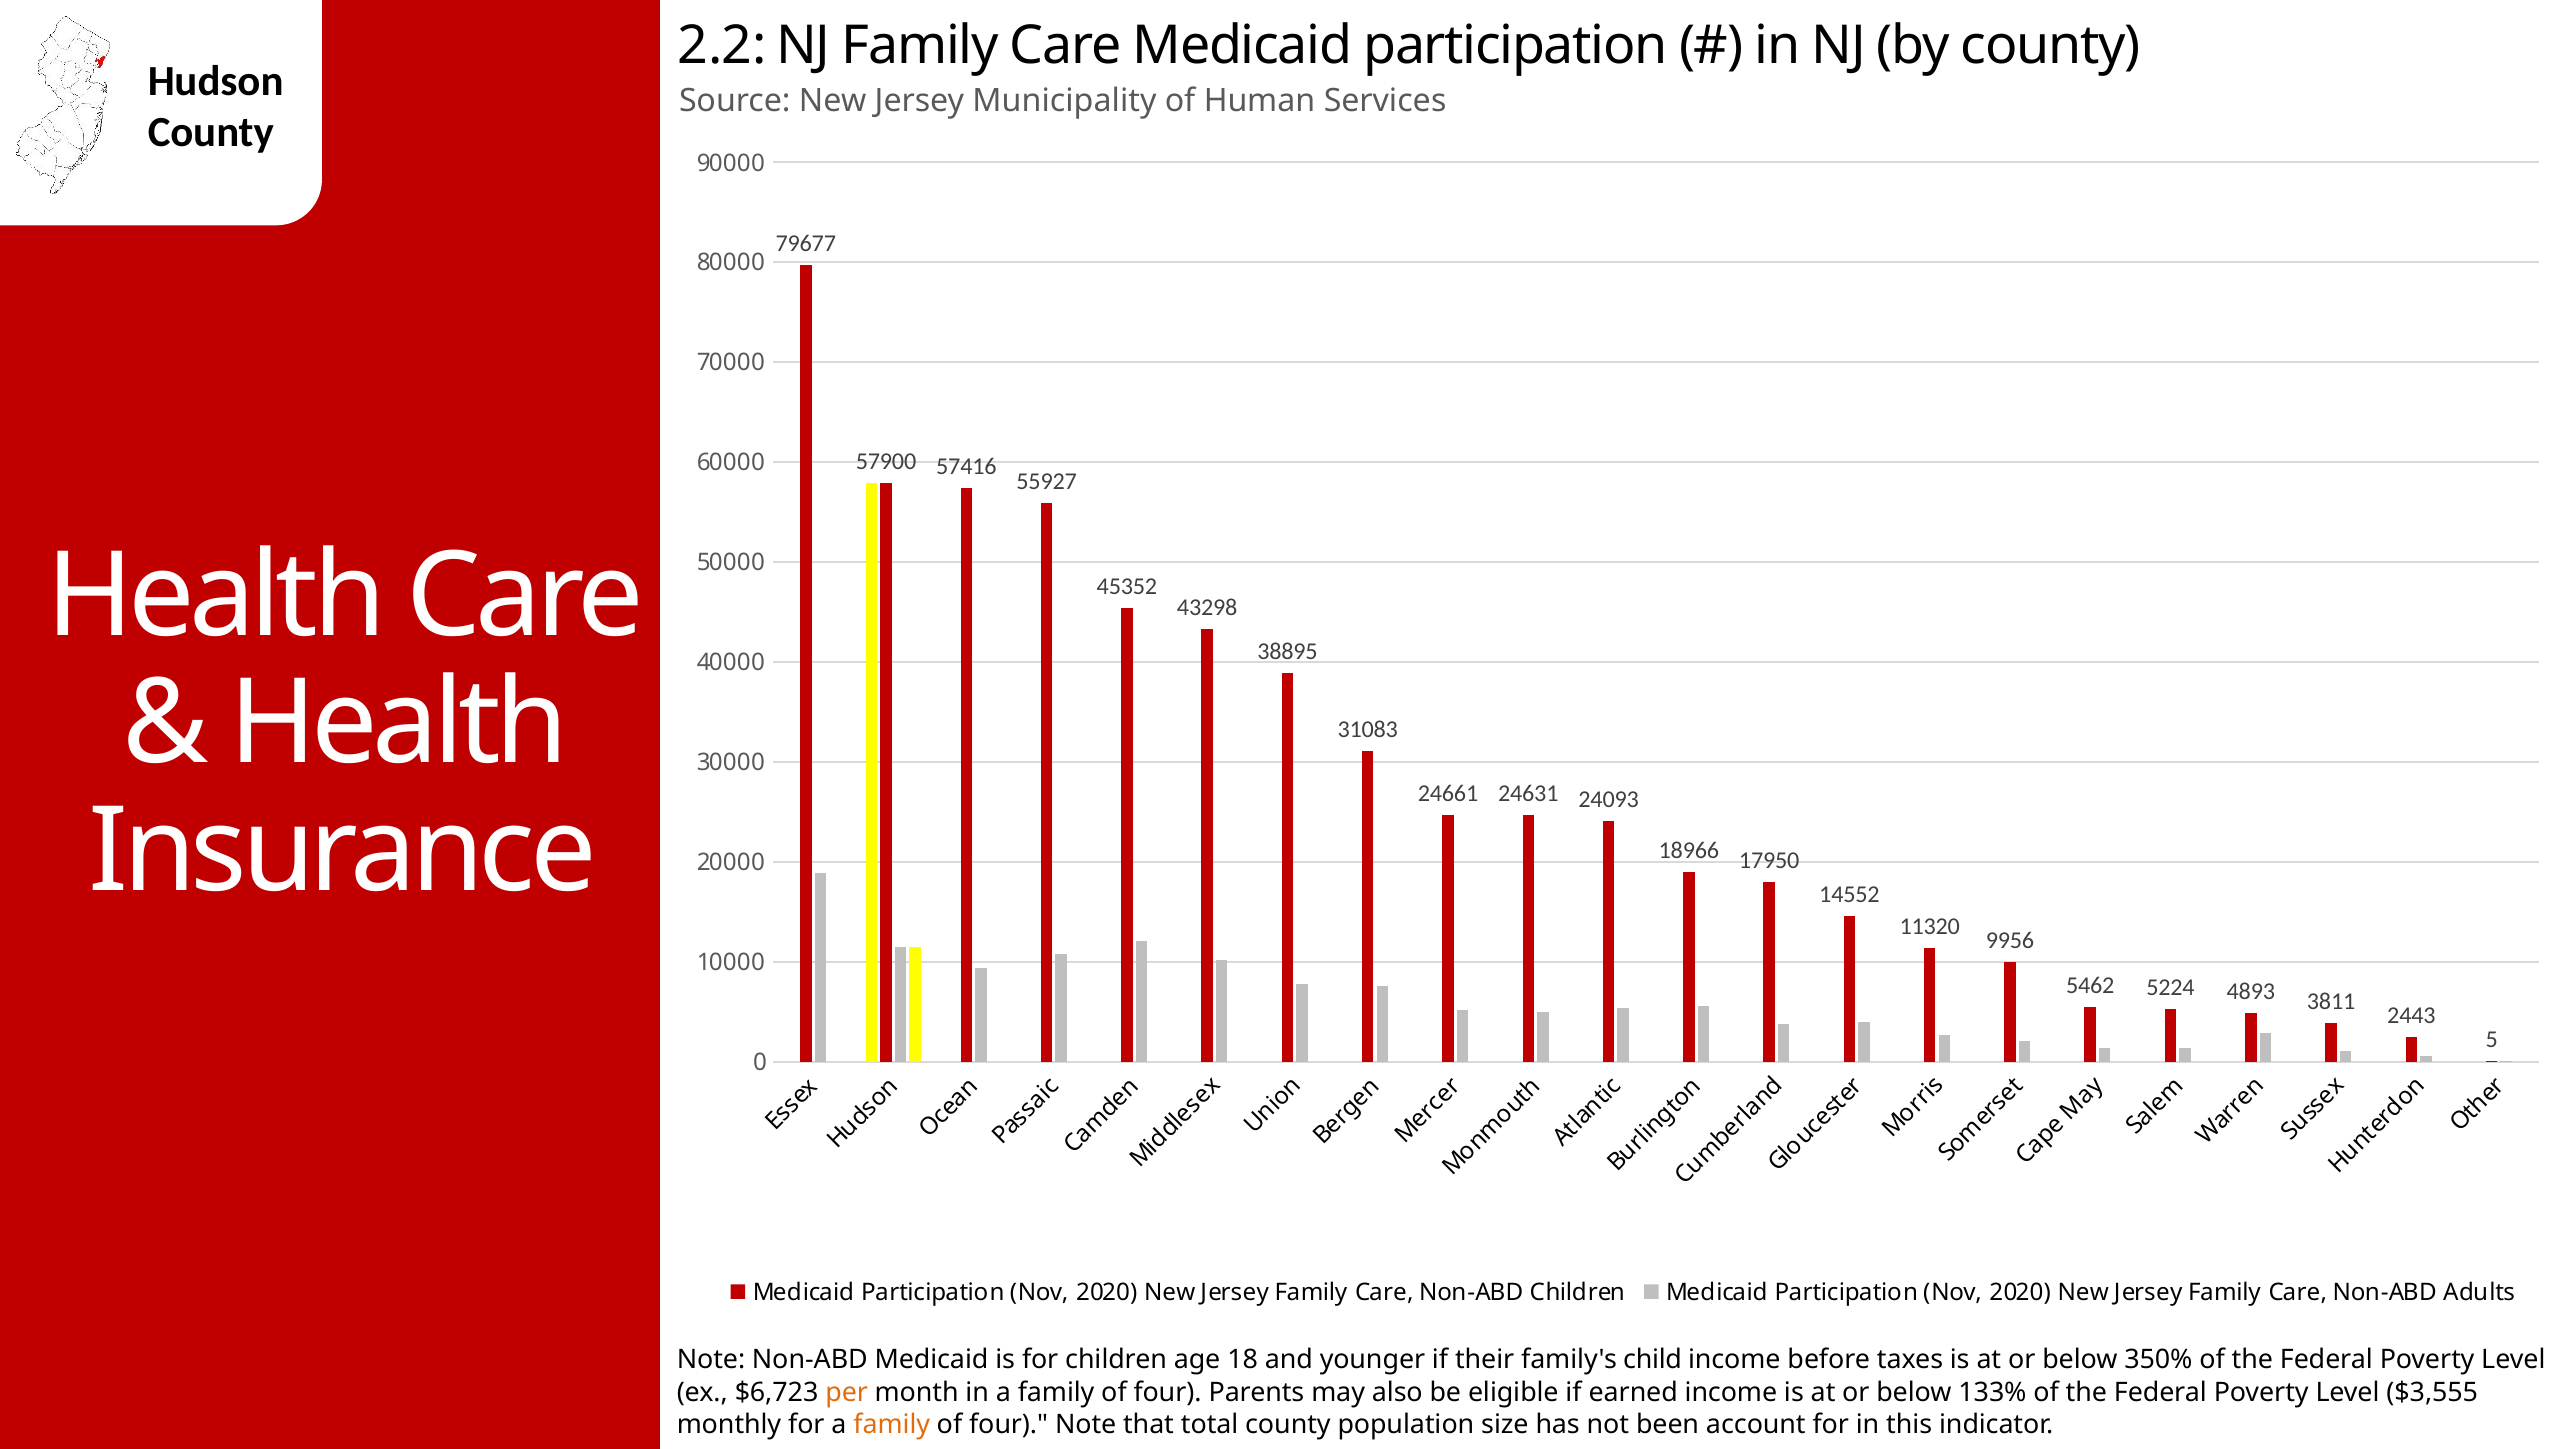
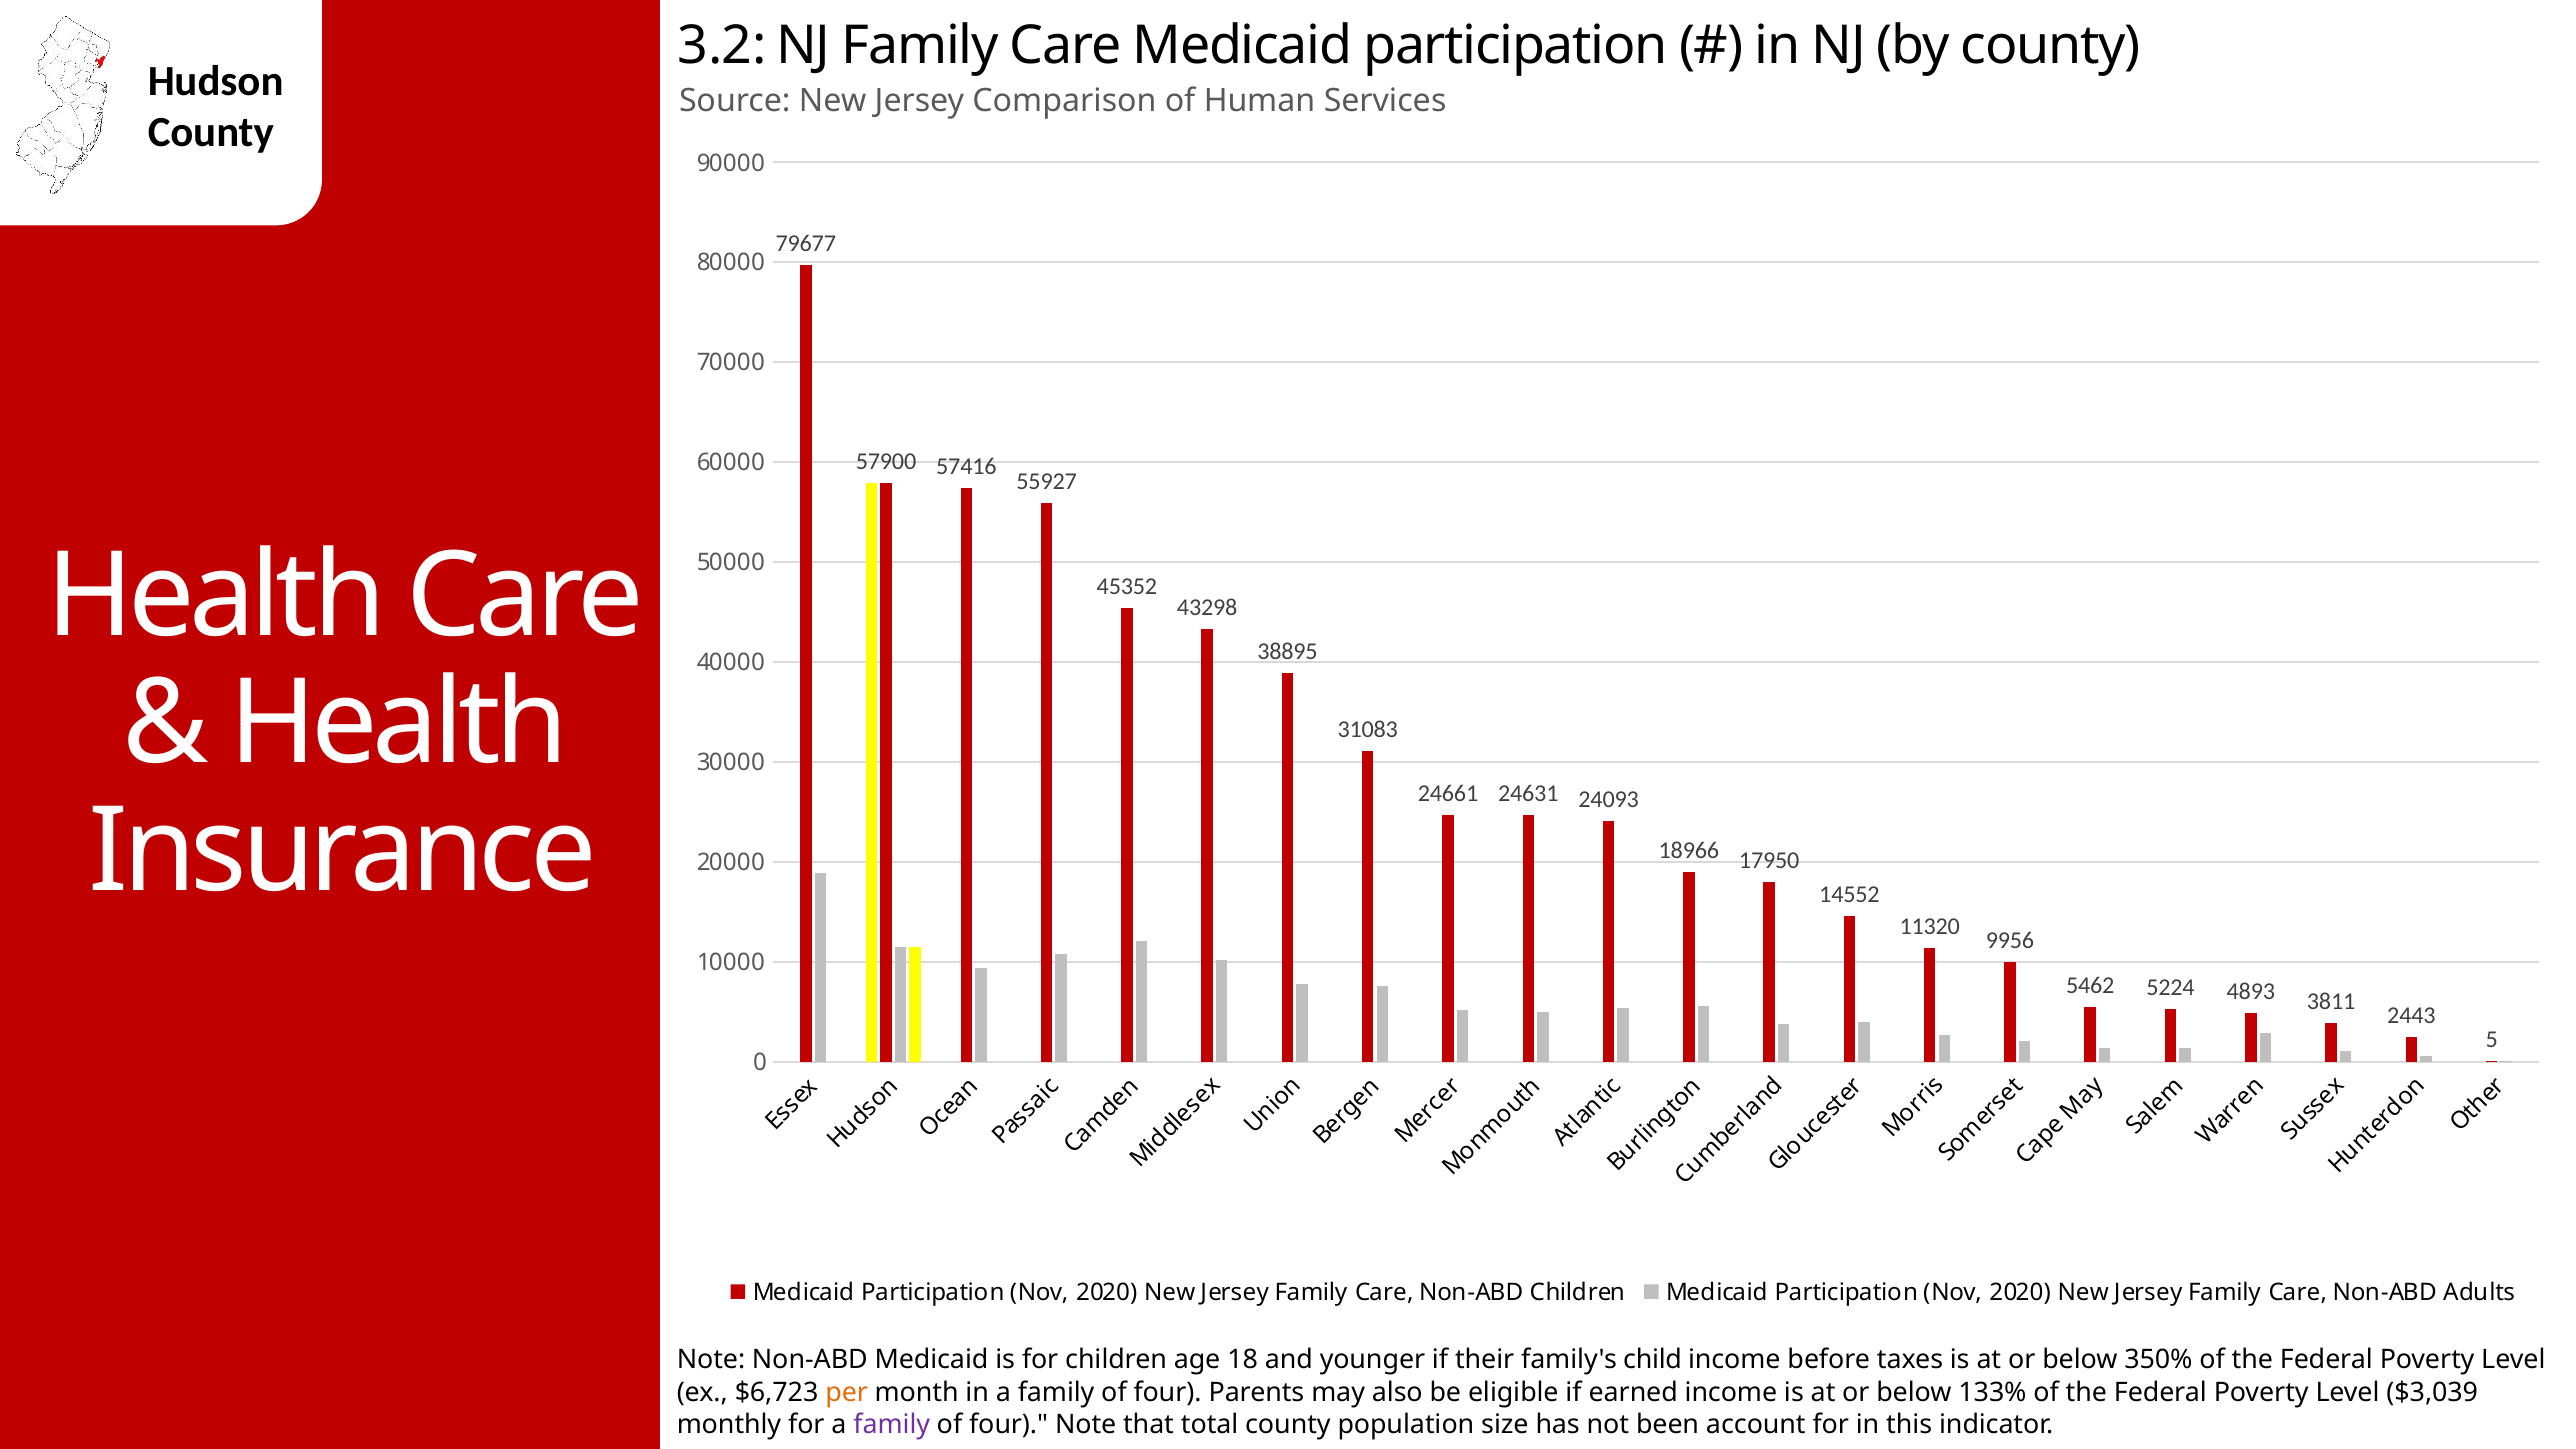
2.2: 2.2 -> 3.2 (722, 45)
Municipality: Municipality -> Comparison (1064, 101)
$3,555: $3,555 -> $3,039 (2432, 1392)
family colour: orange -> purple (892, 1425)
